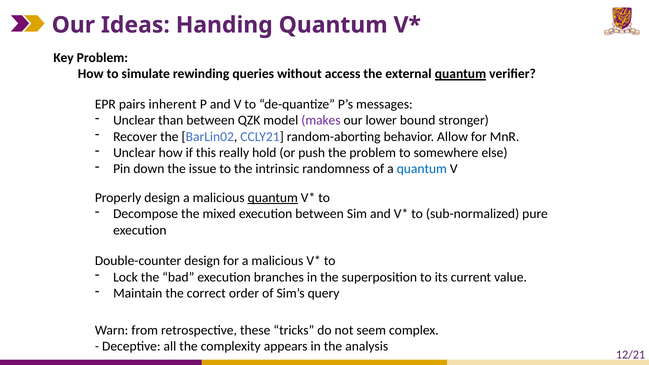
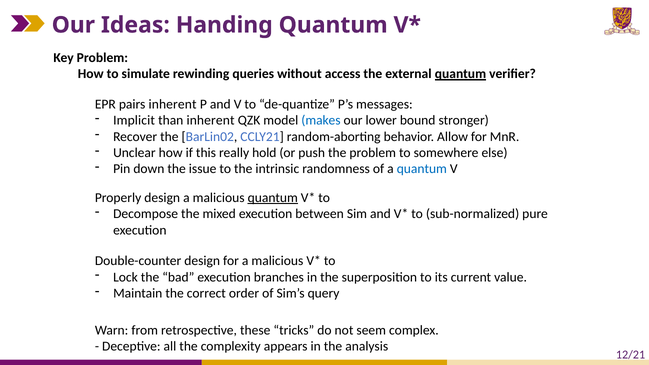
Unclear: Unclear -> Implicit (134, 120)
than between: between -> inherent (211, 120)
makes colour: purple -> blue (321, 120)
